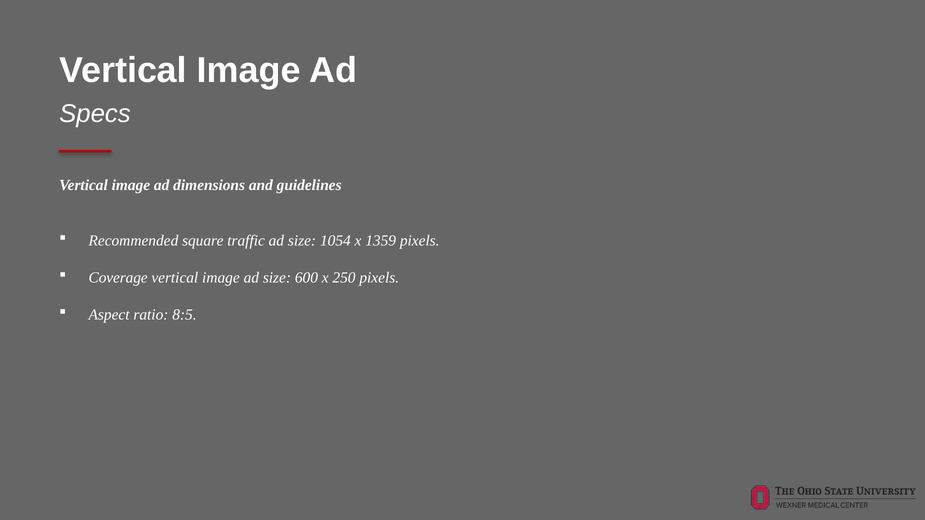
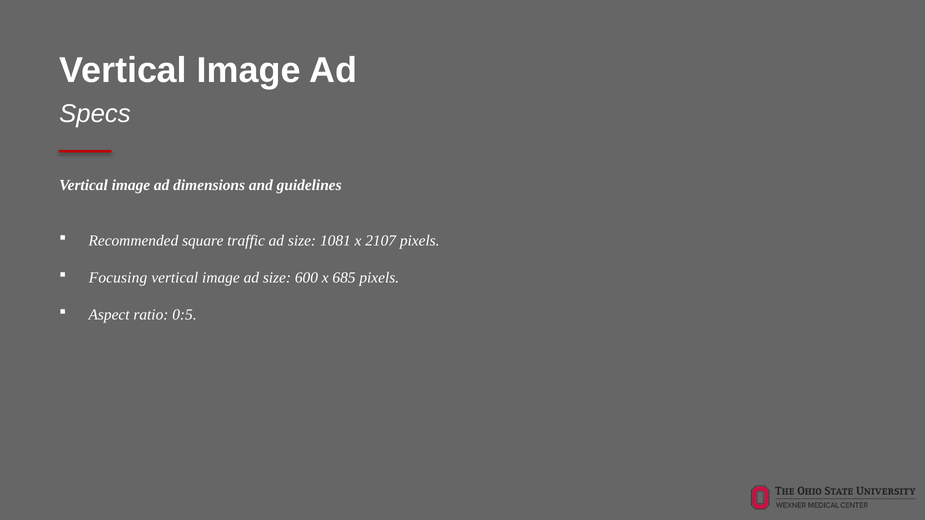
1054: 1054 -> 1081 (335, 241)
1359: 1359 -> 2107 (381, 241)
Coverage: Coverage -> Focusing (118, 278)
250: 250 -> 685 (344, 278)
8:5: 8:5 -> 0:5 (184, 315)
